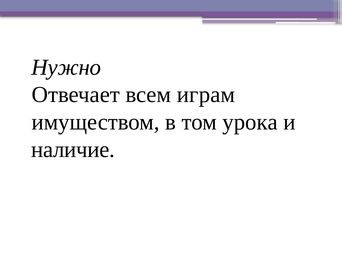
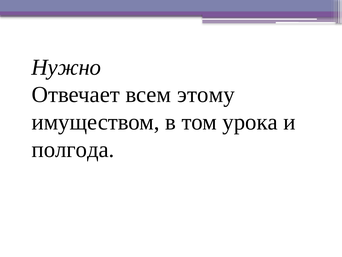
играм: играм -> этому (206, 94)
наличие: наличие -> полгода (73, 149)
